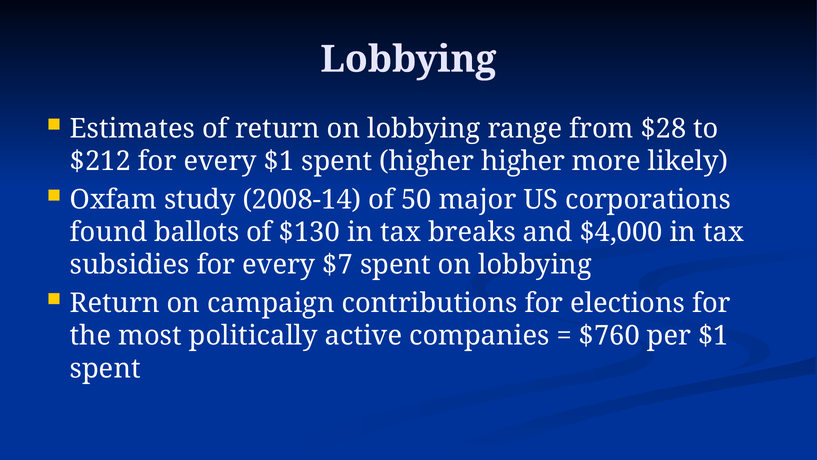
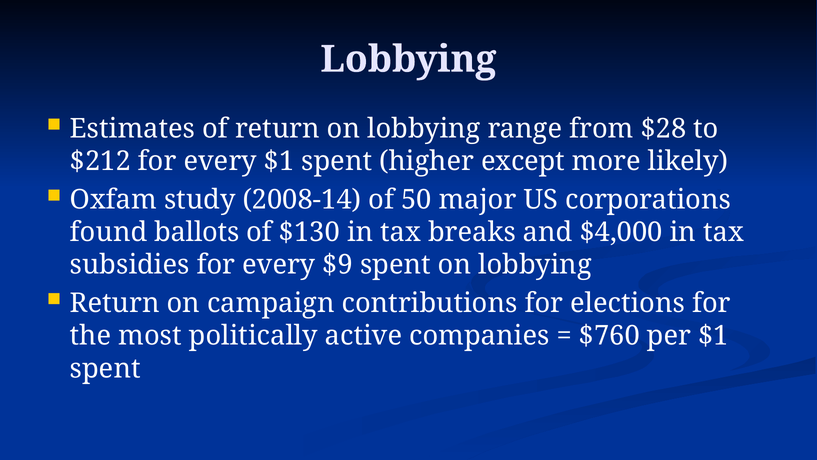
higher higher: higher -> except (523, 161)
$7: $7 -> $9 (338, 265)
